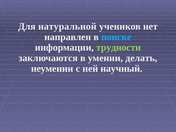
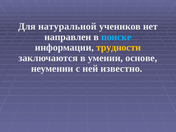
трудности colour: light green -> yellow (119, 47)
делать: делать -> основе (141, 58)
научный: научный -> известно (121, 69)
